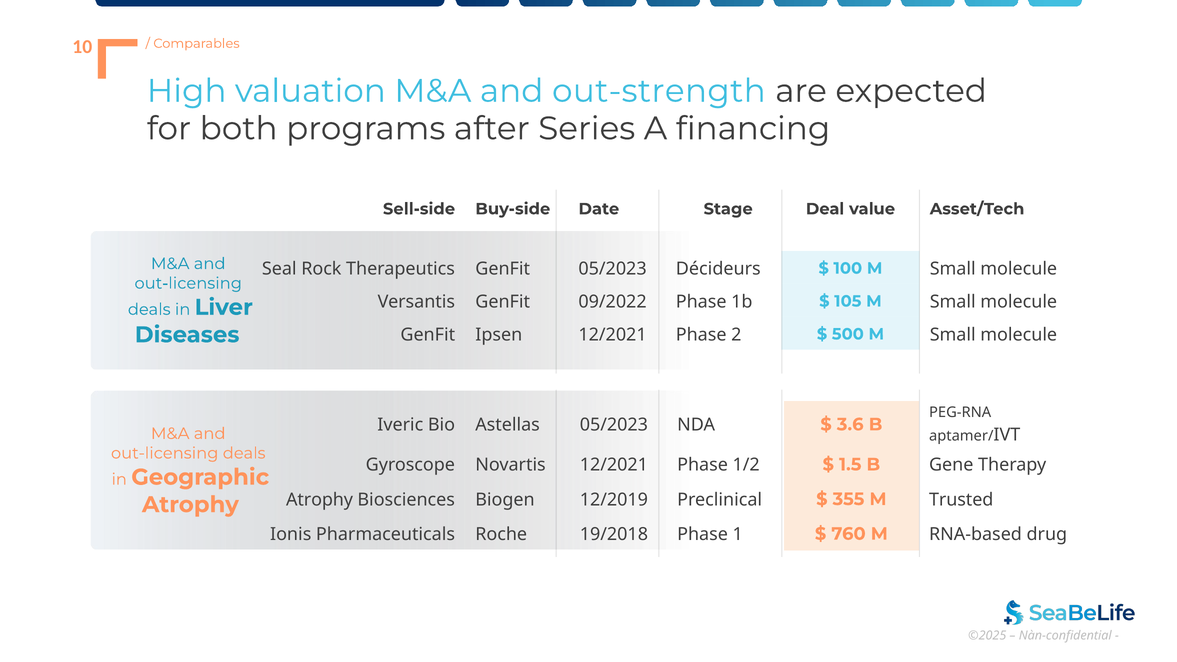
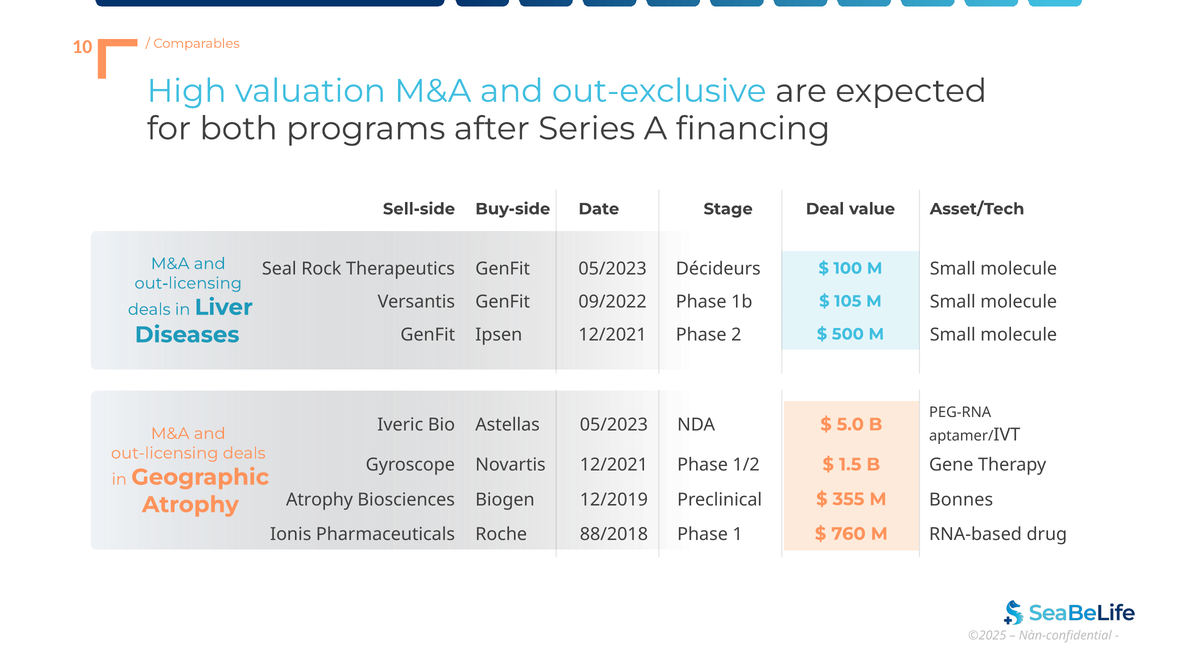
out-strength: out-strength -> out-exclusive (659, 91)
3.6: 3.6 -> 5.0 (850, 424)
Trusted: Trusted -> Bonnes (961, 500)
19/2018: 19/2018 -> 88/2018 (614, 534)
